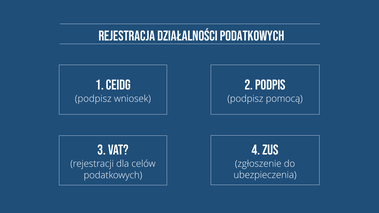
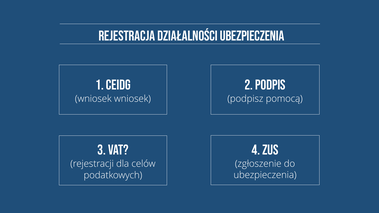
działalności podatkowych: podatkowych -> ubezpieczenia (252, 36)
podpisz: podpisz -> wniosek (93, 99)
